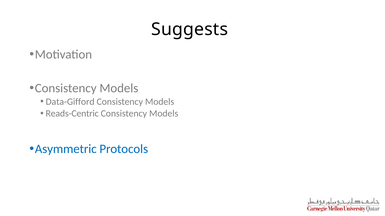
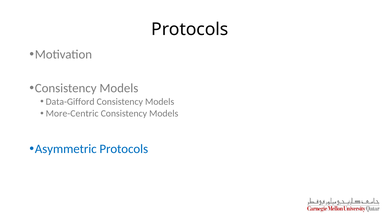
Suggests: Suggests -> Protocols (190, 29)
Reads-Centric: Reads-Centric -> More-Centric (72, 114)
